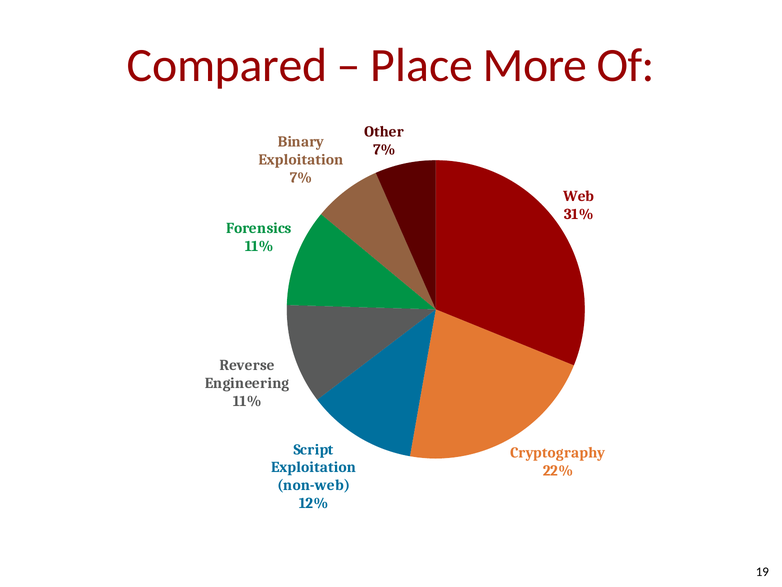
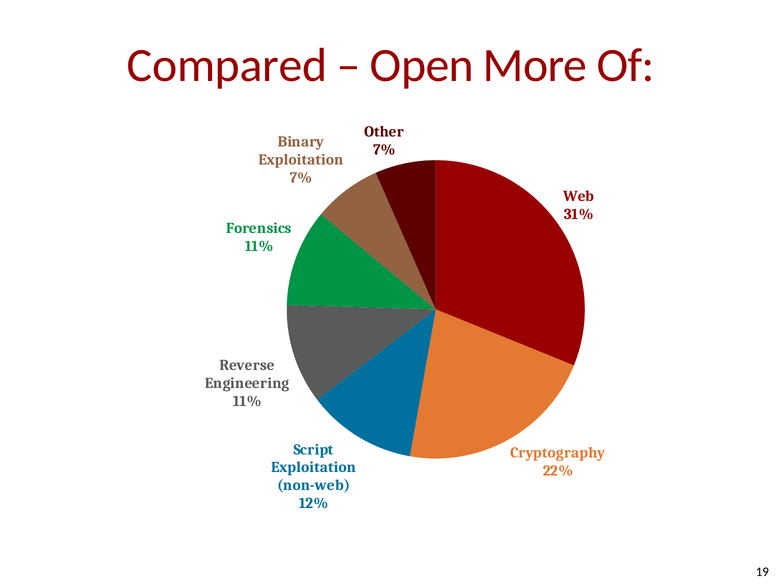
Place: Place -> Open (422, 65)
